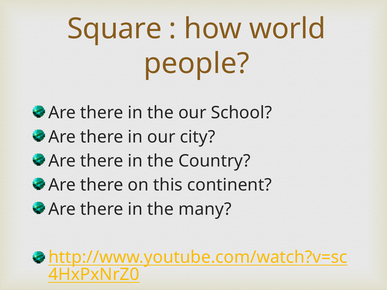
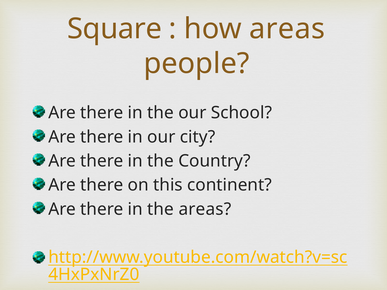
how world: world -> areas (287, 29)
the many: many -> areas (205, 209)
